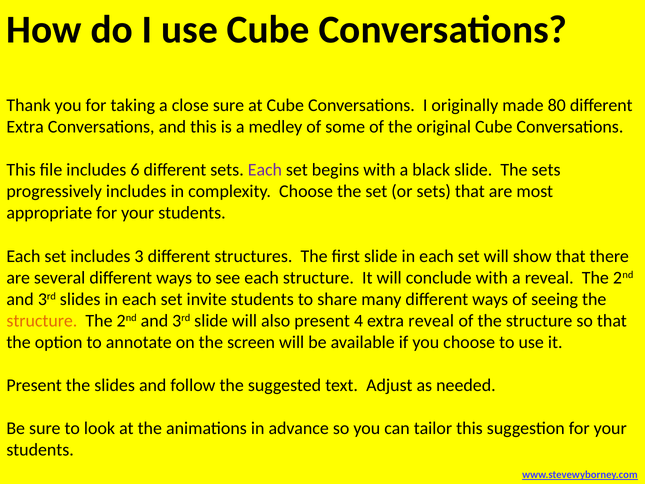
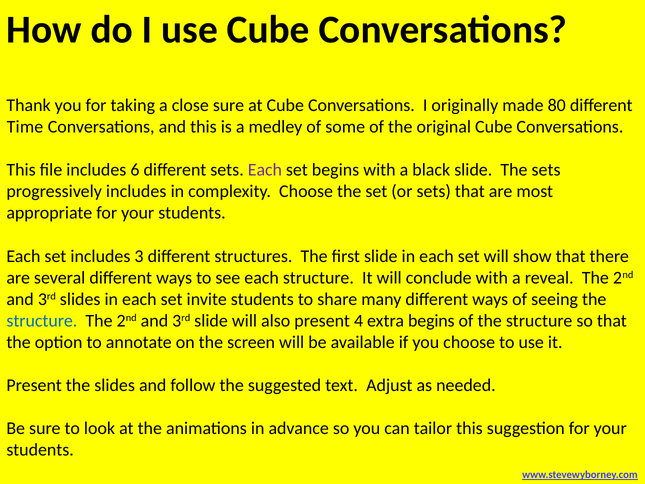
Extra: Extra -> Time (25, 127)
structure colour: orange -> blue (42, 320)
extra reveal: reveal -> begins (431, 320)
